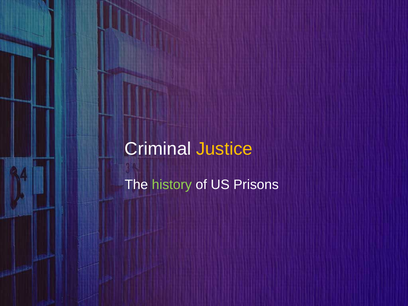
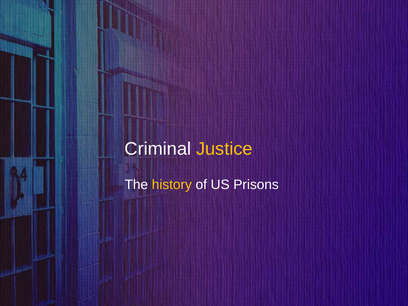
history colour: light green -> yellow (172, 185)
